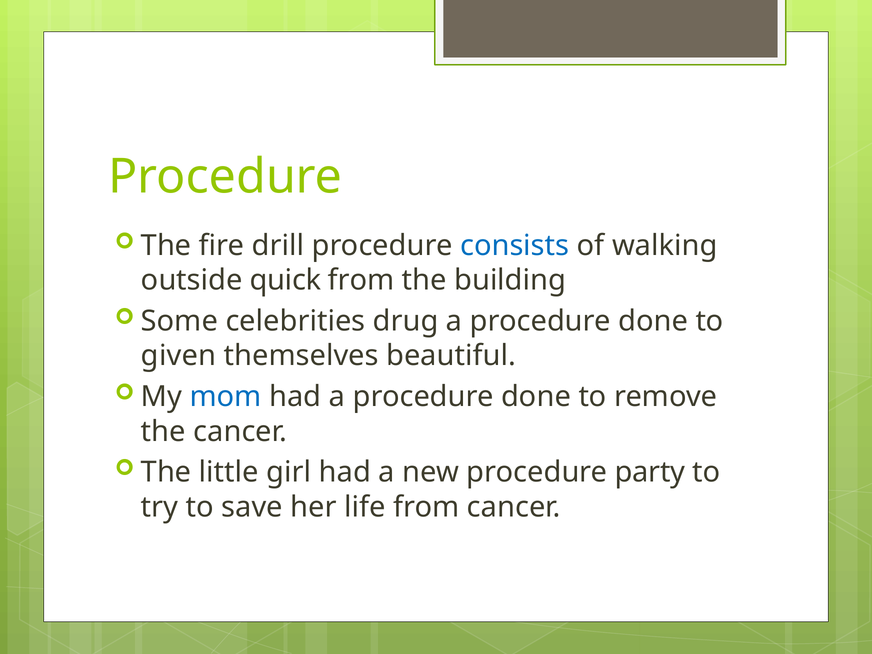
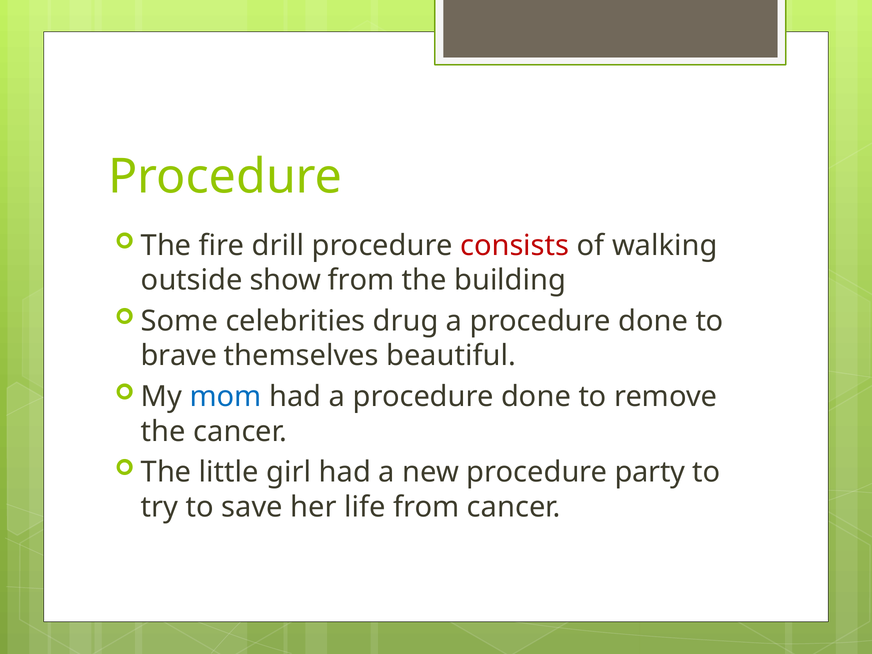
consists colour: blue -> red (515, 245)
quick: quick -> show (285, 280)
given: given -> brave (179, 356)
